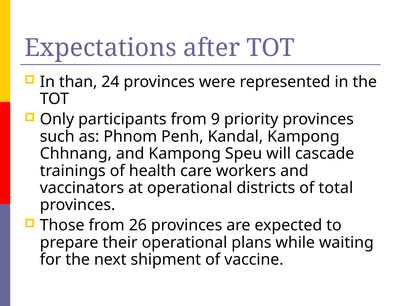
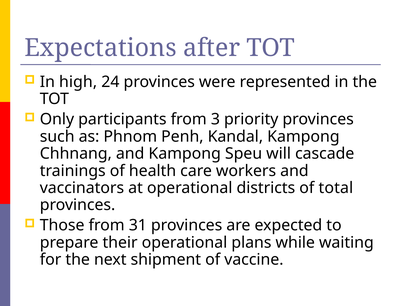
than: than -> high (78, 82)
9: 9 -> 3 (215, 119)
26: 26 -> 31 (138, 225)
